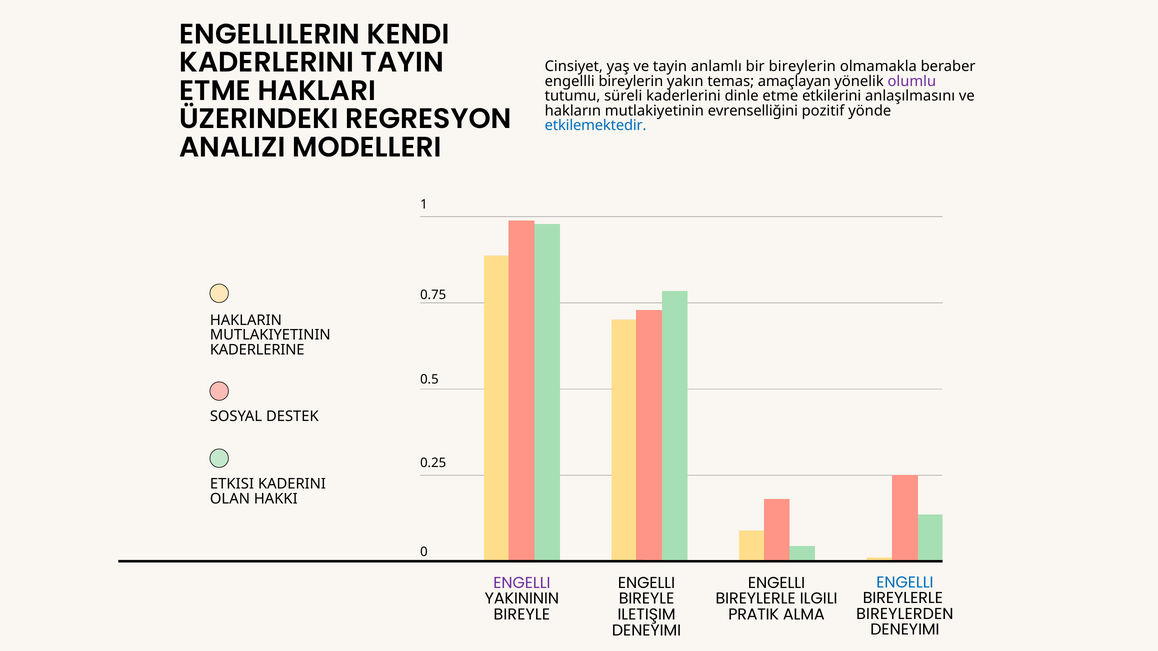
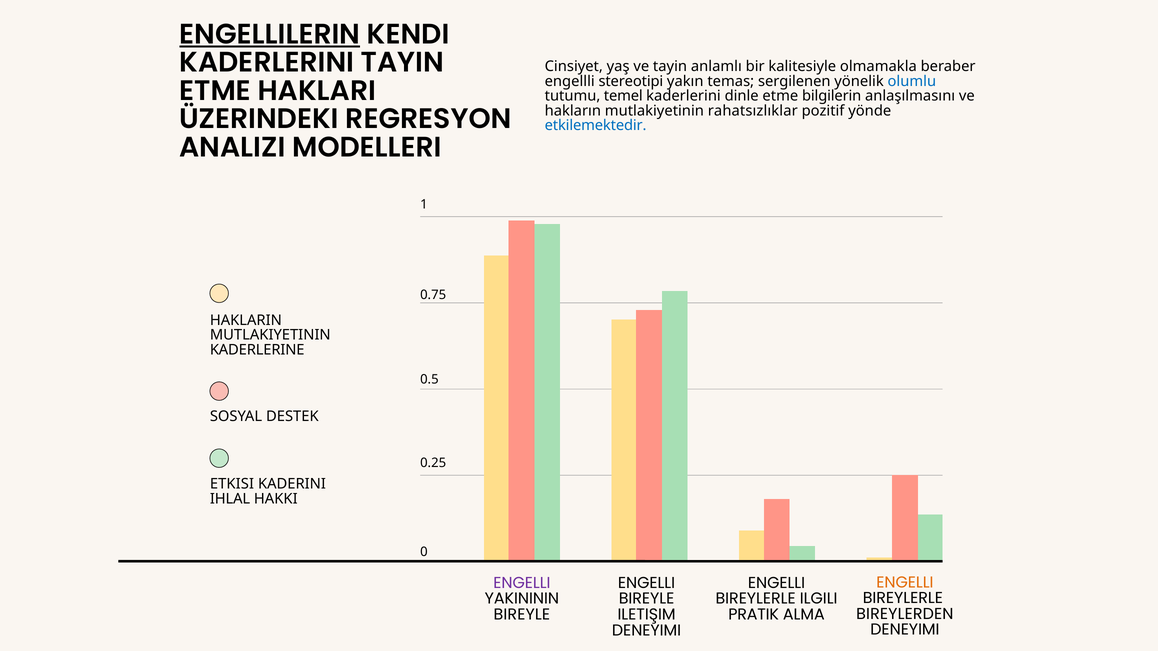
ENGELLILERIN underline: none -> present (270, 34)
bir bireylerin: bireylerin -> kalitesiyle (802, 67)
engellli bireylerin: bireylerin -> stereotipi (631, 81)
amaçlayan: amaçlayan -> sergilenen (794, 81)
olumlu colour: purple -> blue (912, 81)
süreli: süreli -> temel (623, 96)
etkilerini: etkilerini -> bilgilerin (832, 96)
evrenselliğini: evrenselliğini -> rahatsızlıklar (753, 111)
OLAN: OLAN -> IHLAL (230, 499)
ENGELLI colour: blue -> orange (905, 583)
